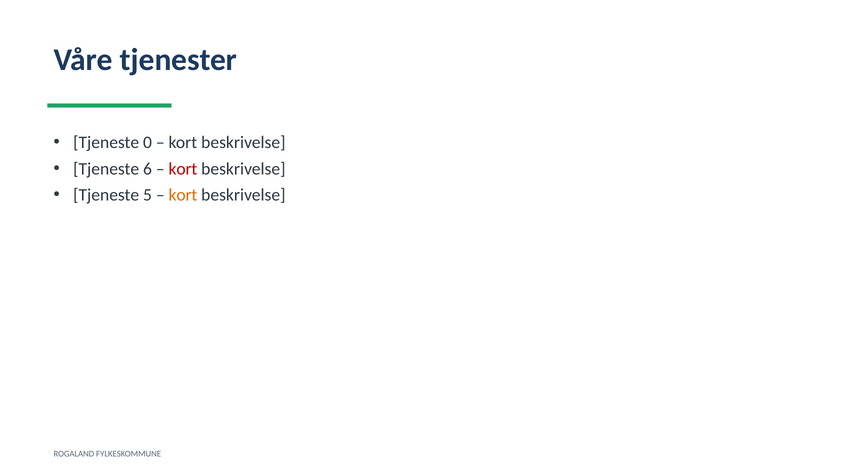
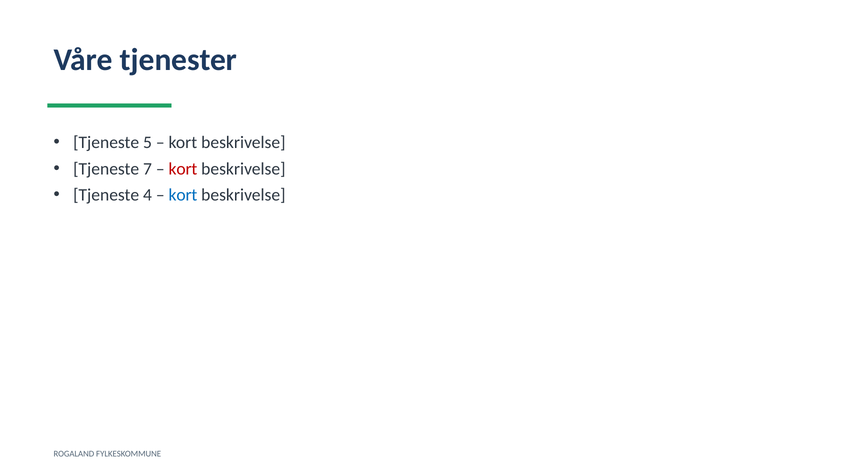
0: 0 -> 5 (147, 142)
6: 6 -> 7 (147, 169)
5: 5 -> 4 (147, 195)
kort colour: orange -> blue (183, 195)
